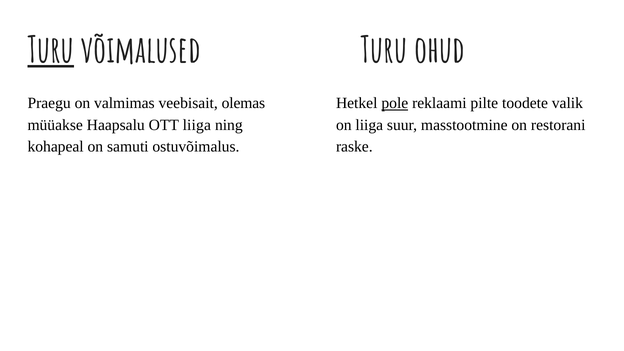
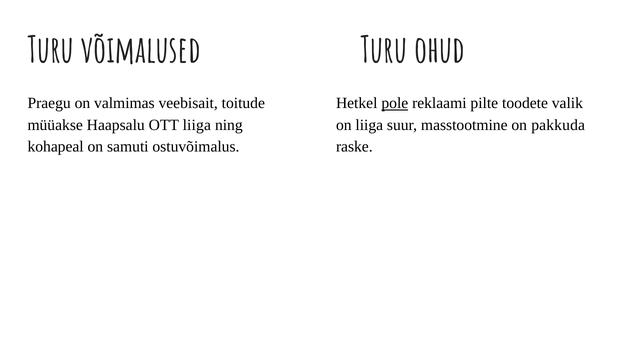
Turu underline: present -> none (51, 51)
olemas: olemas -> toitude (243, 103)
restorani: restorani -> pakkuda (558, 125)
